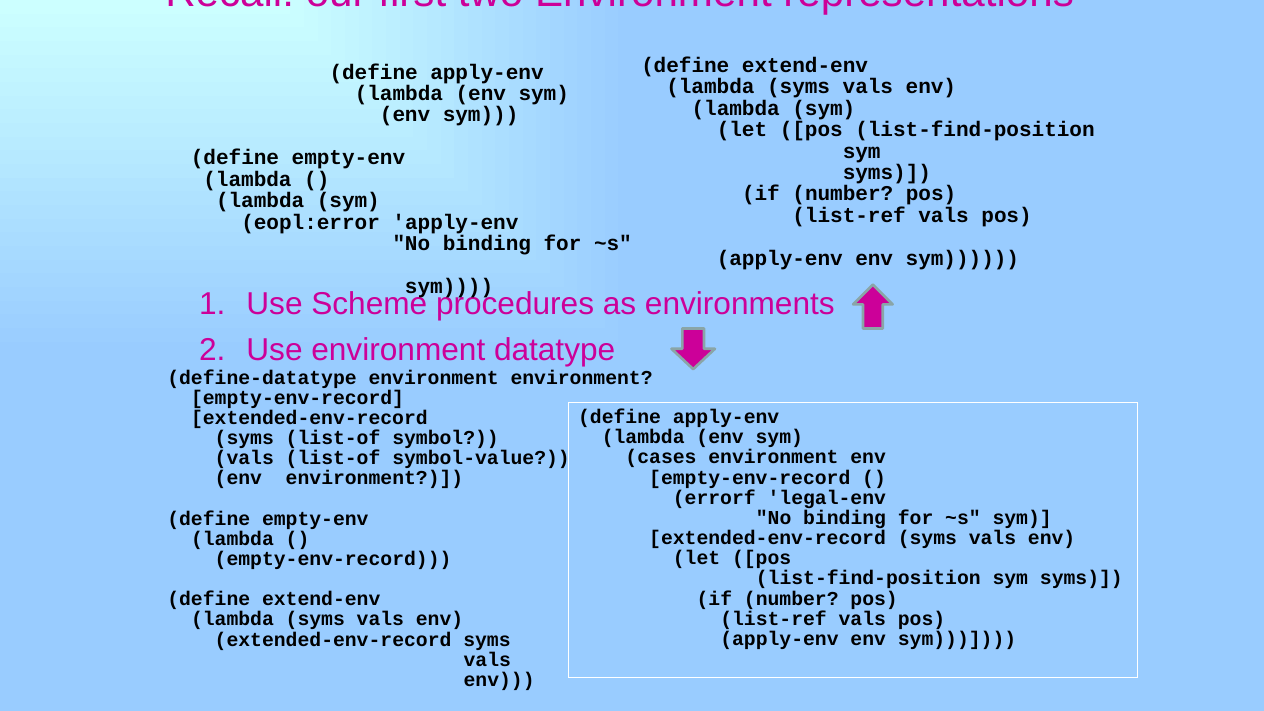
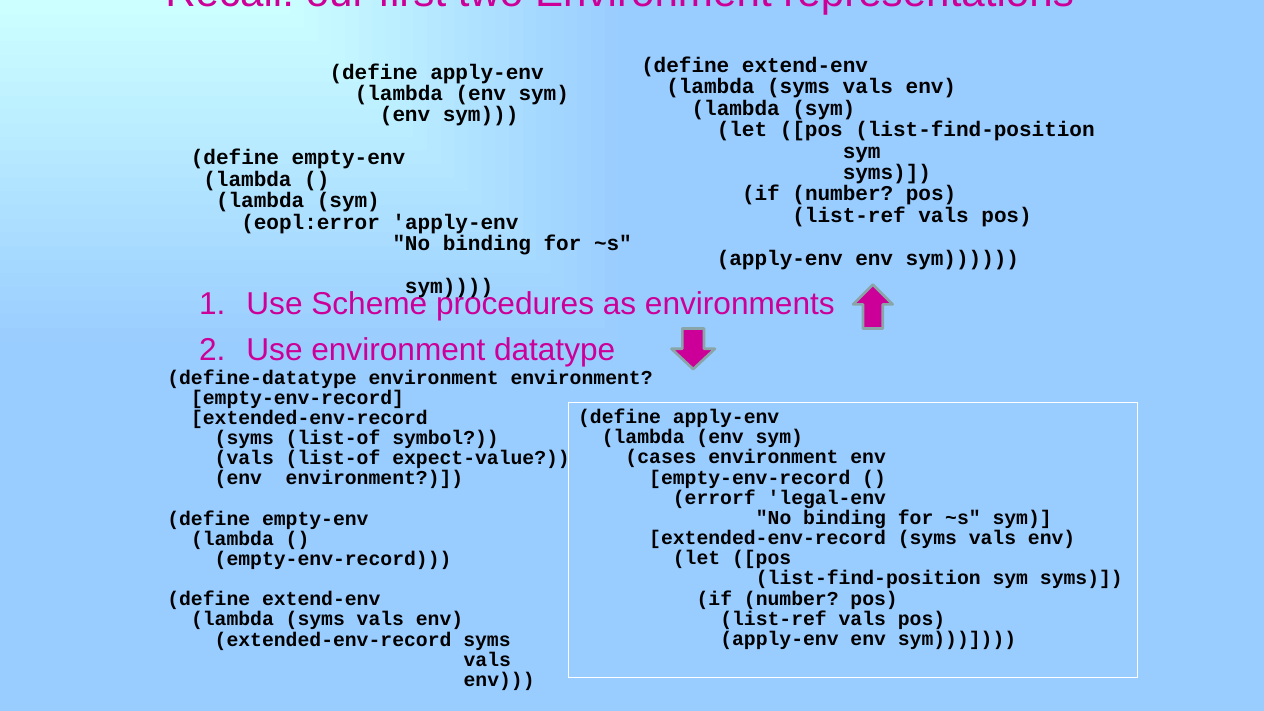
symbol-value: symbol-value -> expect-value (481, 458)
